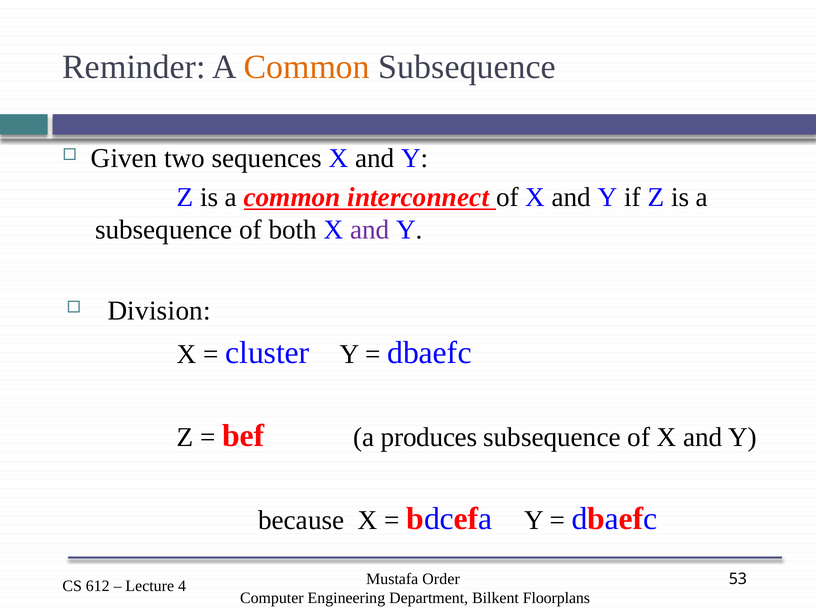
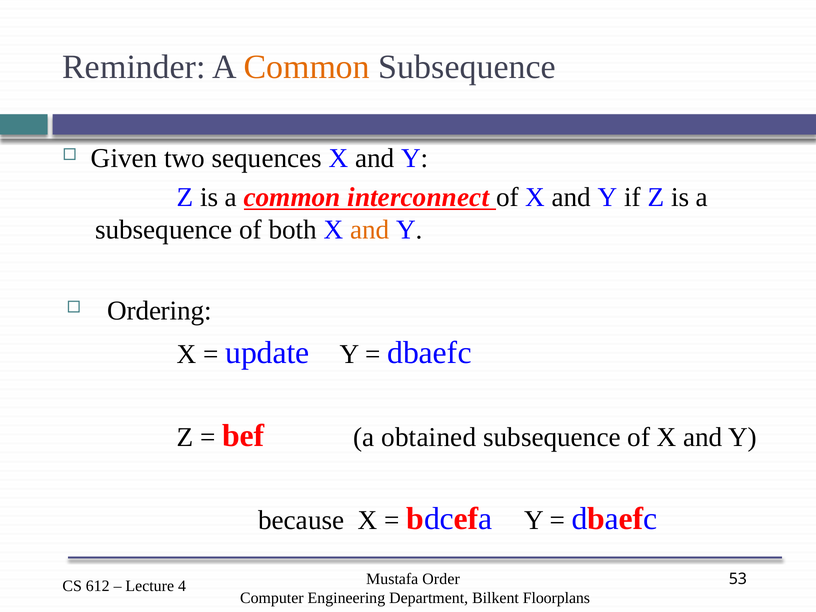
and colour: purple -> orange (370, 230)
Division: Division -> Ordering (159, 311)
cluster: cluster -> update (267, 353)
produces: produces -> obtained (429, 437)
